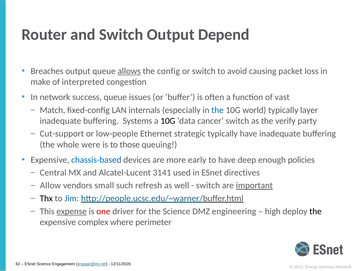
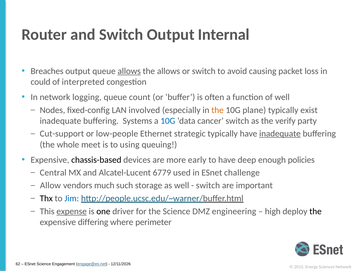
Depend: Depend -> Internal (224, 35)
the config: config -> allows (169, 71)
make: make -> could (41, 82)
success: success -> logging (87, 97)
issues: issues -> count (140, 97)
of vast: vast -> well (282, 97)
Match: Match -> Nodes (52, 110)
internals: internals -> involved (144, 110)
the colour: blue -> orange (218, 110)
world: world -> plane (254, 110)
layer: layer -> exist (309, 110)
10G colour: black -> blue (168, 121)
inadequate underline: none -> present (280, 134)
were: were -> meet (91, 144)
those: those -> using (130, 144)
chassis-based colour: blue -> black (96, 160)
3141: 3141 -> 6779 (162, 172)
directives: directives -> challenge (242, 172)
small: small -> much (104, 185)
refresh: refresh -> storage (149, 185)
important underline: present -> none (254, 185)
one colour: red -> black (103, 211)
complex: complex -> differing (93, 222)
